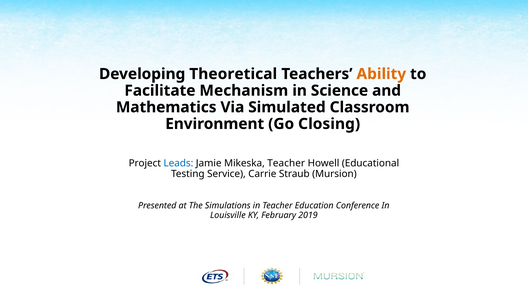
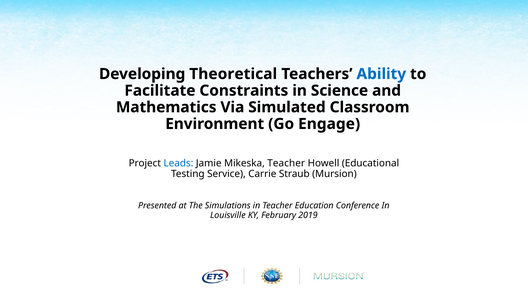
Ability colour: orange -> blue (381, 74)
Mechanism: Mechanism -> Constraints (244, 91)
Closing: Closing -> Engage (329, 124)
